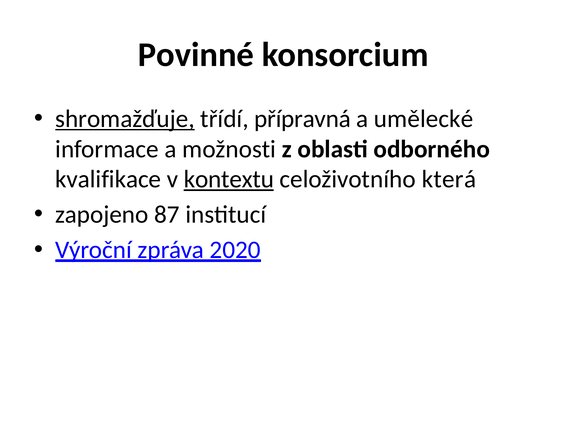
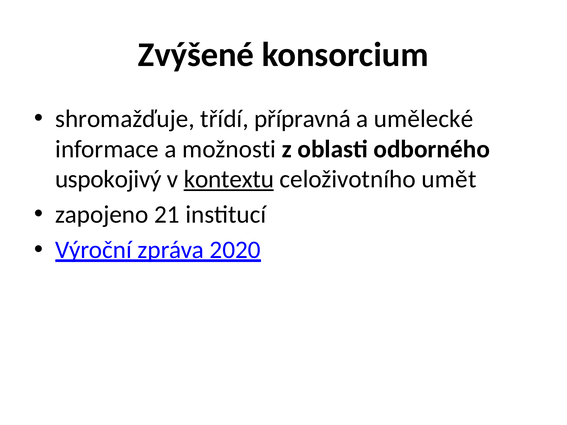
Povinné: Povinné -> Zvýšené (196, 55)
shromažďuje underline: present -> none (125, 119)
kvalifikace: kvalifikace -> uspokojivý (108, 179)
která: která -> umět (449, 179)
87: 87 -> 21 (167, 215)
